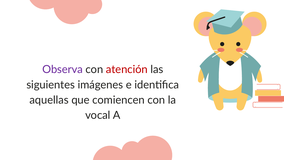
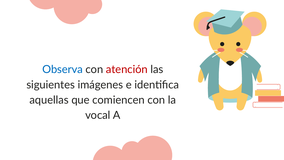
Observa colour: purple -> blue (63, 69)
